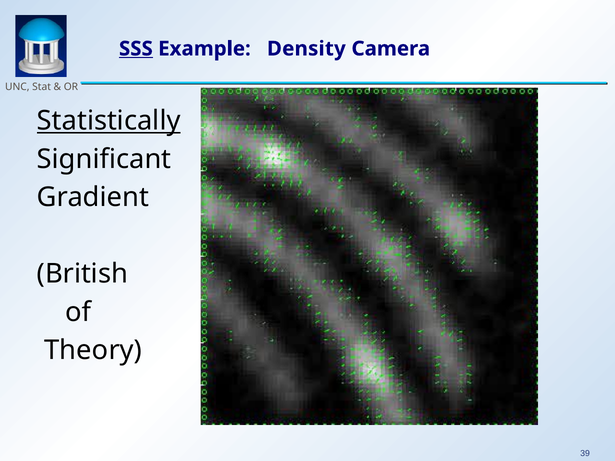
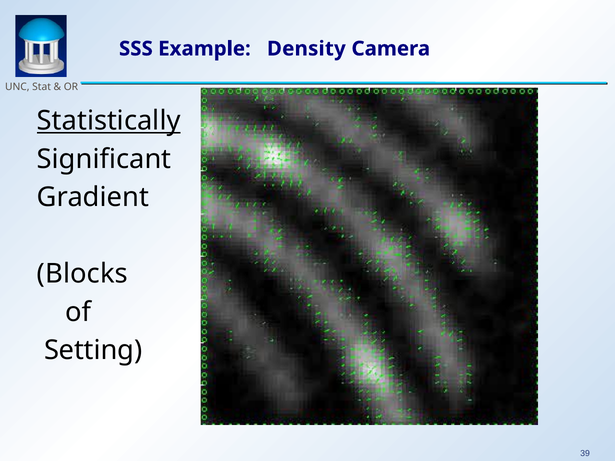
SSS underline: present -> none (136, 49)
British: British -> Blocks (82, 274)
Theory: Theory -> Setting (93, 351)
